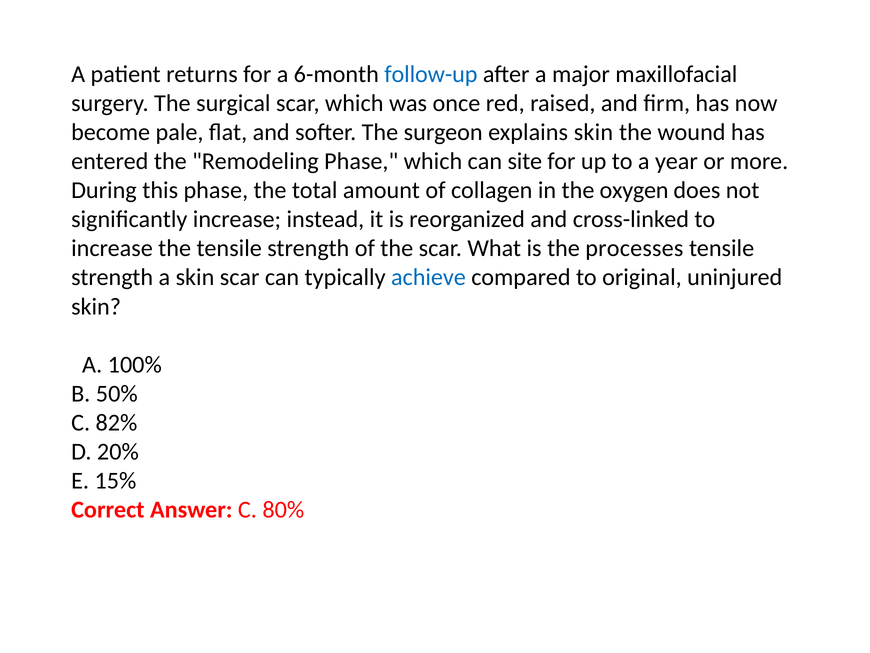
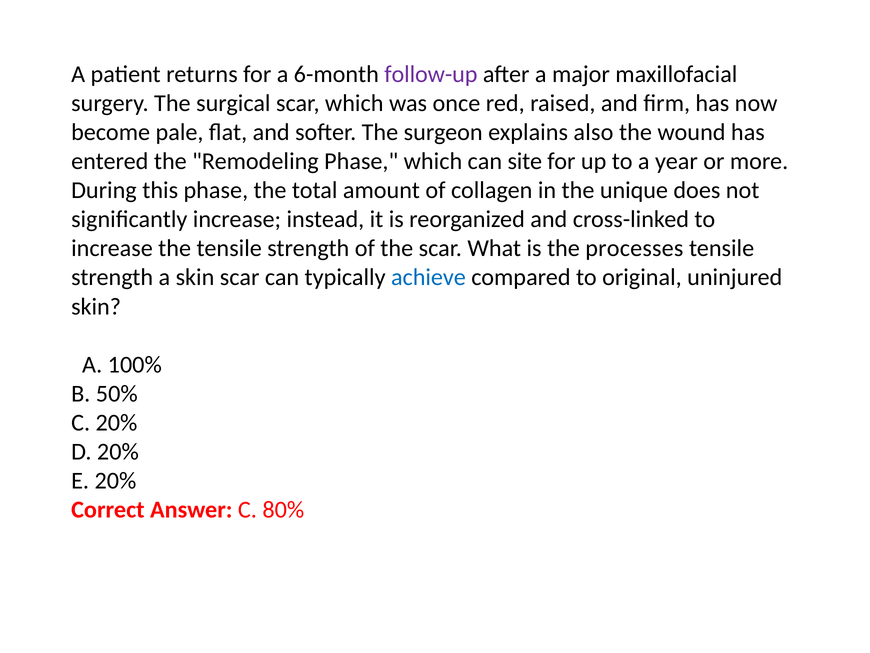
follow-up colour: blue -> purple (431, 74)
explains skin: skin -> also (593, 132)
oxygen: oxygen -> unique (634, 190)
C 82%: 82% -> 20% (116, 422)
E 15%: 15% -> 20% (115, 480)
